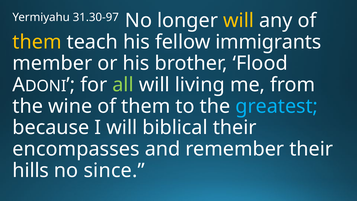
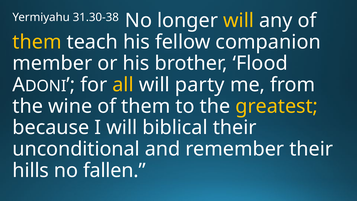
31.30-97: 31.30-97 -> 31.30-38 (96, 17)
immigrants: immigrants -> companion (268, 42)
all colour: light green -> yellow (123, 85)
living: living -> party (200, 85)
greatest colour: light blue -> yellow (277, 106)
encompasses: encompasses -> unconditional (76, 149)
since: since -> fallen (114, 170)
